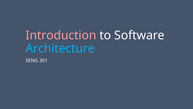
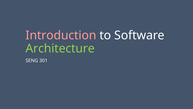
Architecture colour: light blue -> light green (60, 48)
